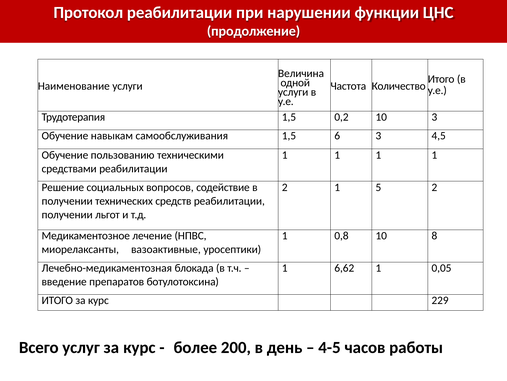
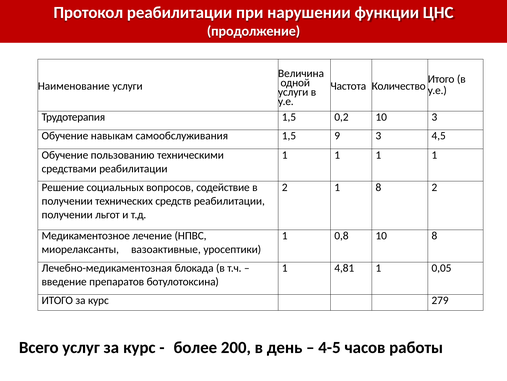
6: 6 -> 9 (337, 136)
1 5: 5 -> 8 (378, 187)
6,62: 6,62 -> 4,81 (344, 268)
229: 229 -> 279 (440, 300)
